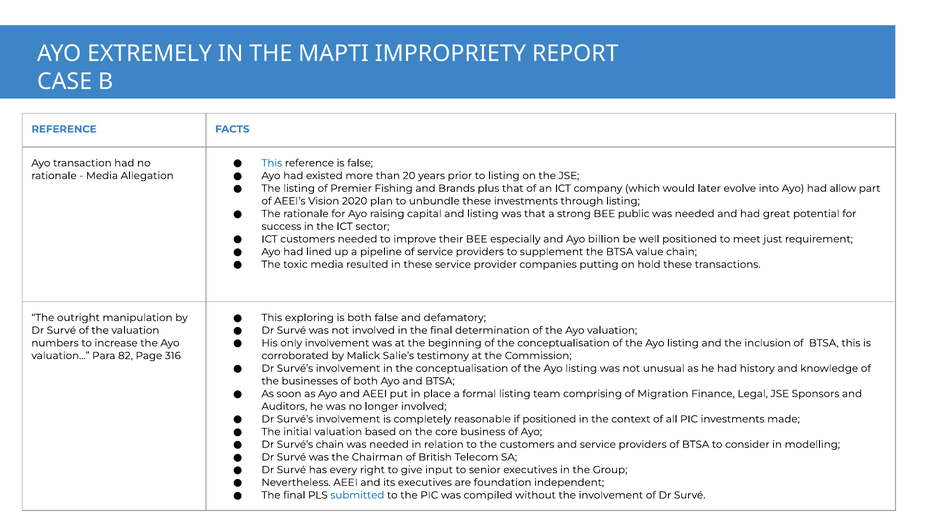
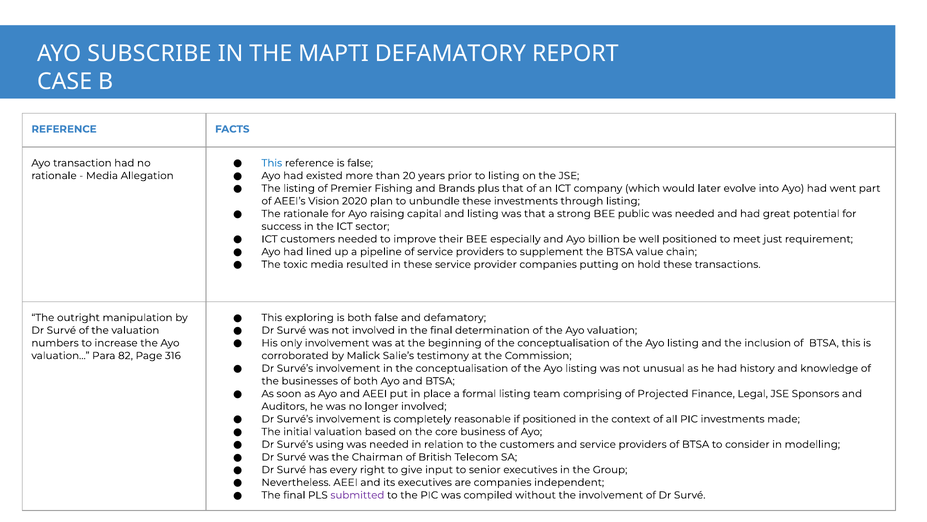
EXTREMELY: EXTREMELY -> SUBSCRIBE (149, 54)
MAPTI IMPROPRIETY: IMPROPRIETY -> DEFAMATORY (450, 54)
allow: allow -> went (843, 188)
Migration: Migration -> Projected (663, 393)
Survé’s chain: chain -> using (330, 444)
are foundation: foundation -> companies (503, 482)
submitted colour: blue -> purple (357, 495)
